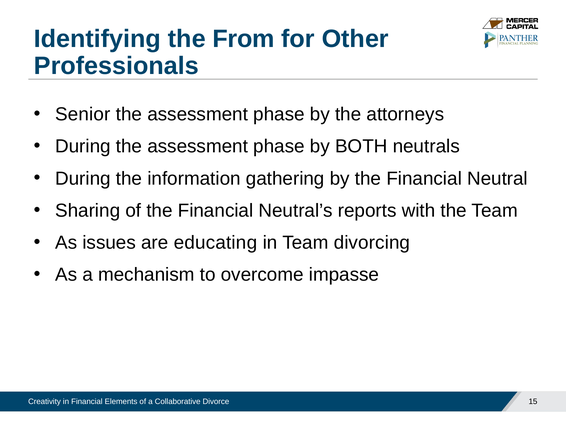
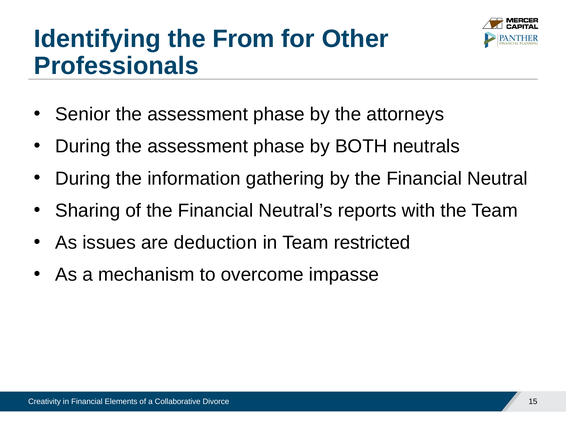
educating: educating -> deduction (216, 243)
divorcing: divorcing -> restricted (372, 243)
